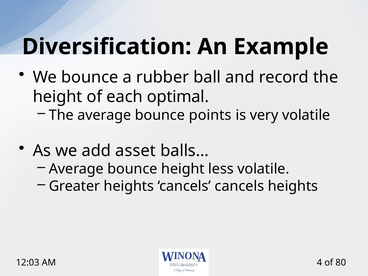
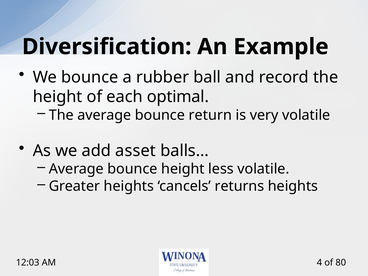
points: points -> return (210, 115)
cancels cancels: cancels -> returns (239, 186)
